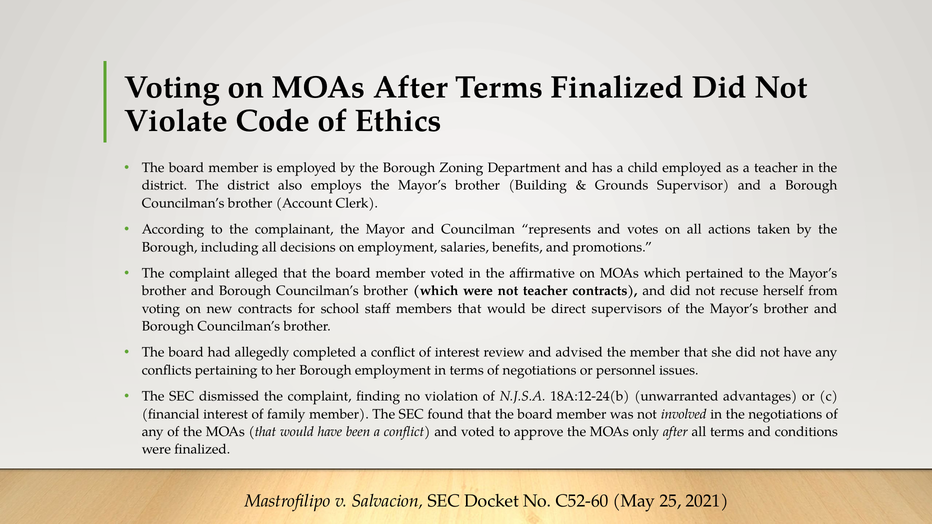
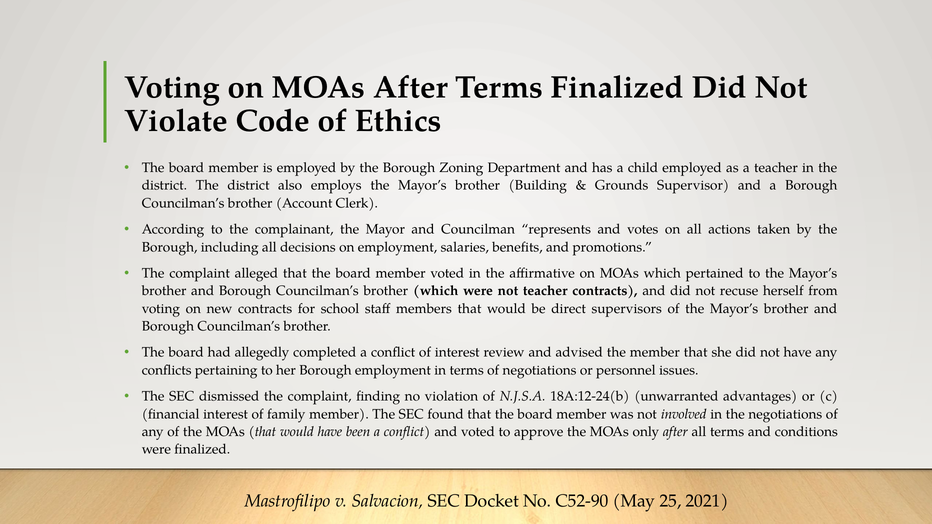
C52-60: C52-60 -> C52-90 (582, 501)
